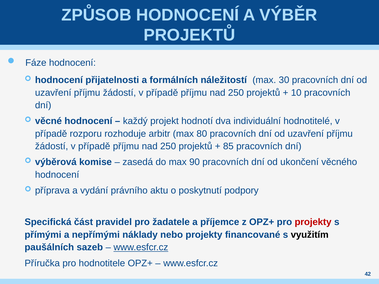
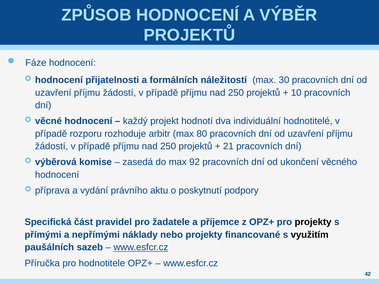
85: 85 -> 21 (228, 146)
90: 90 -> 92 (195, 162)
projekty colour: red -> black (313, 222)
